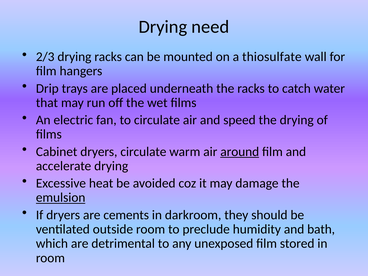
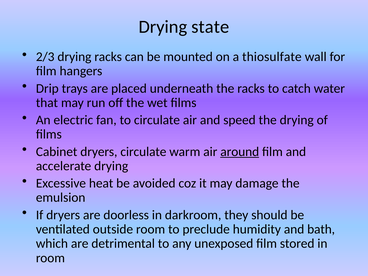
need: need -> state (210, 27)
emulsion underline: present -> none (61, 198)
cements: cements -> doorless (126, 215)
